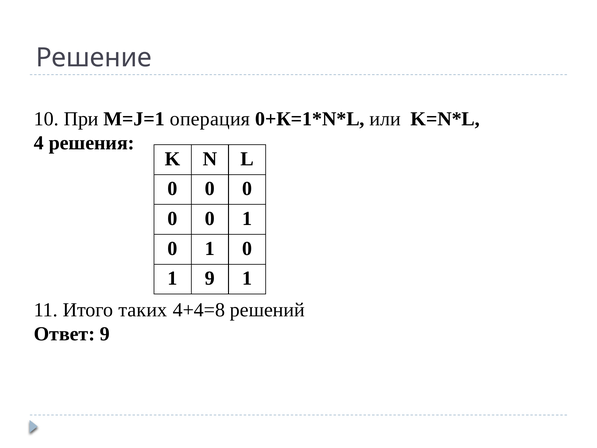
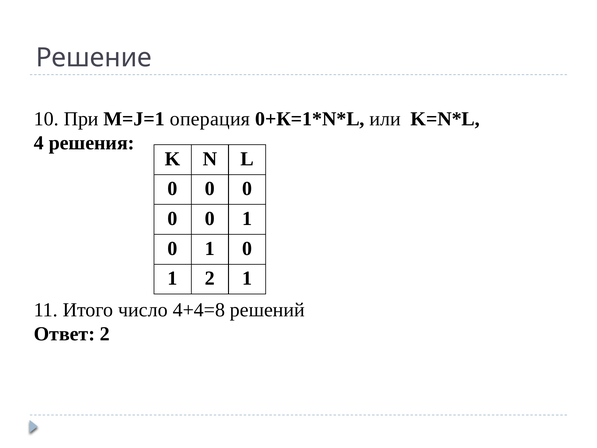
1 9: 9 -> 2 (210, 278)
таких: таких -> число (143, 310)
Ответ 9: 9 -> 2 (105, 334)
